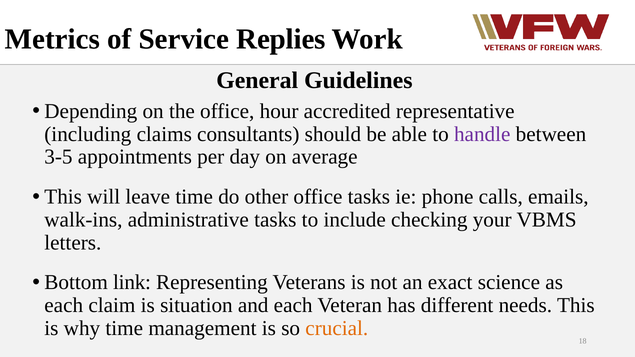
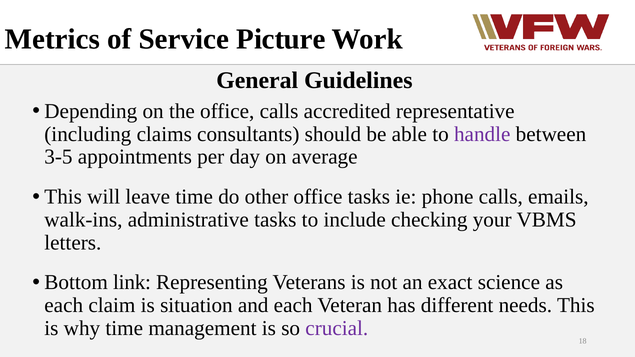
Replies: Replies -> Picture (281, 39)
office hour: hour -> calls (279, 111)
crucial colour: orange -> purple (337, 328)
